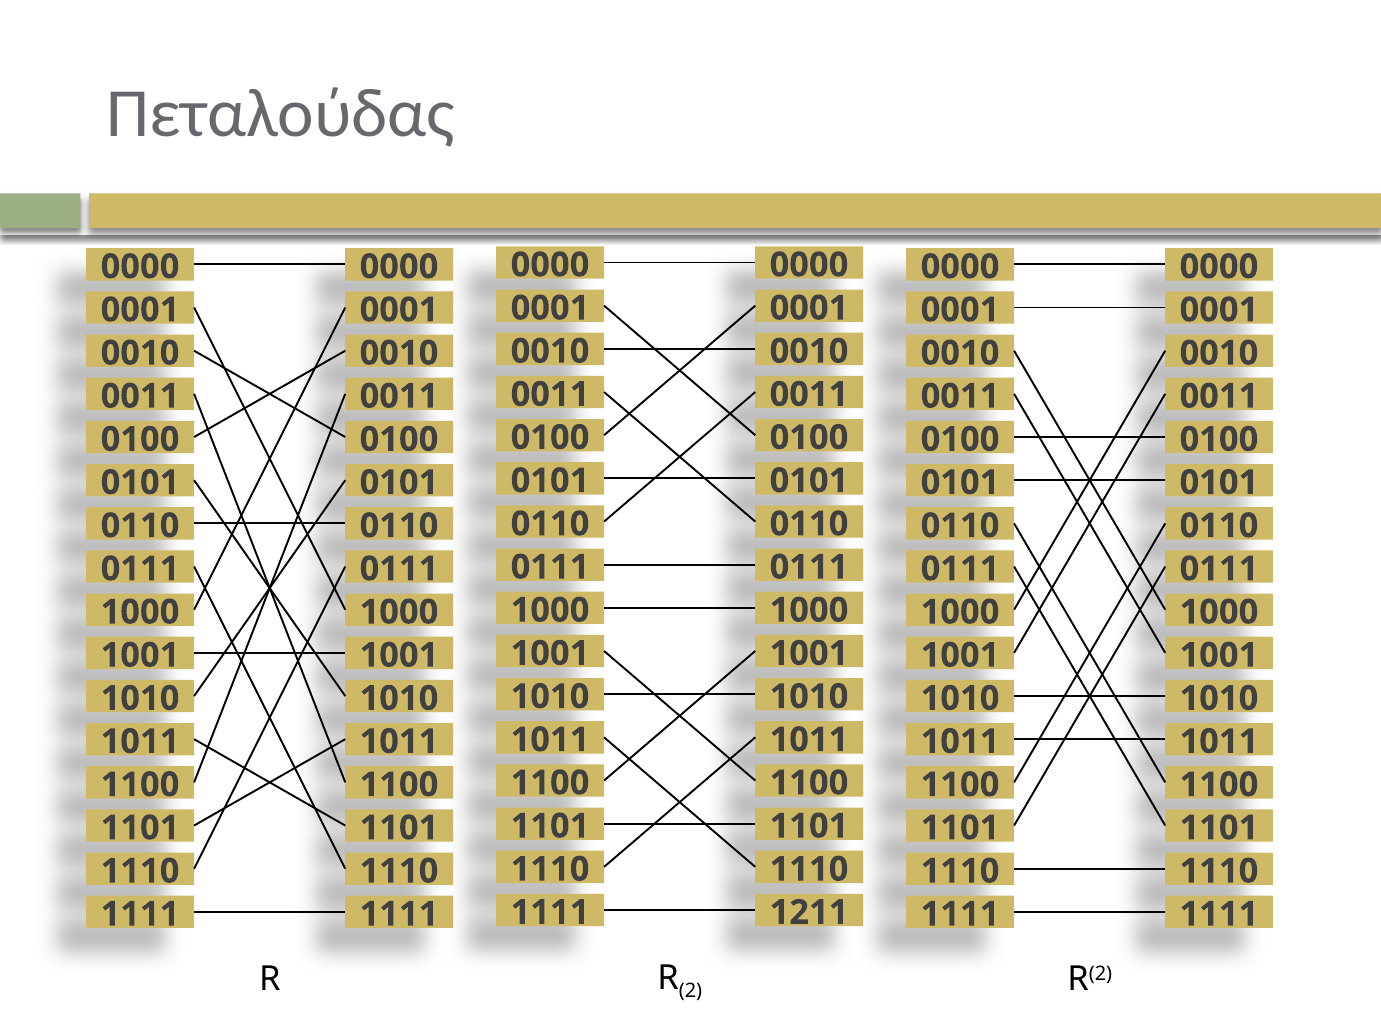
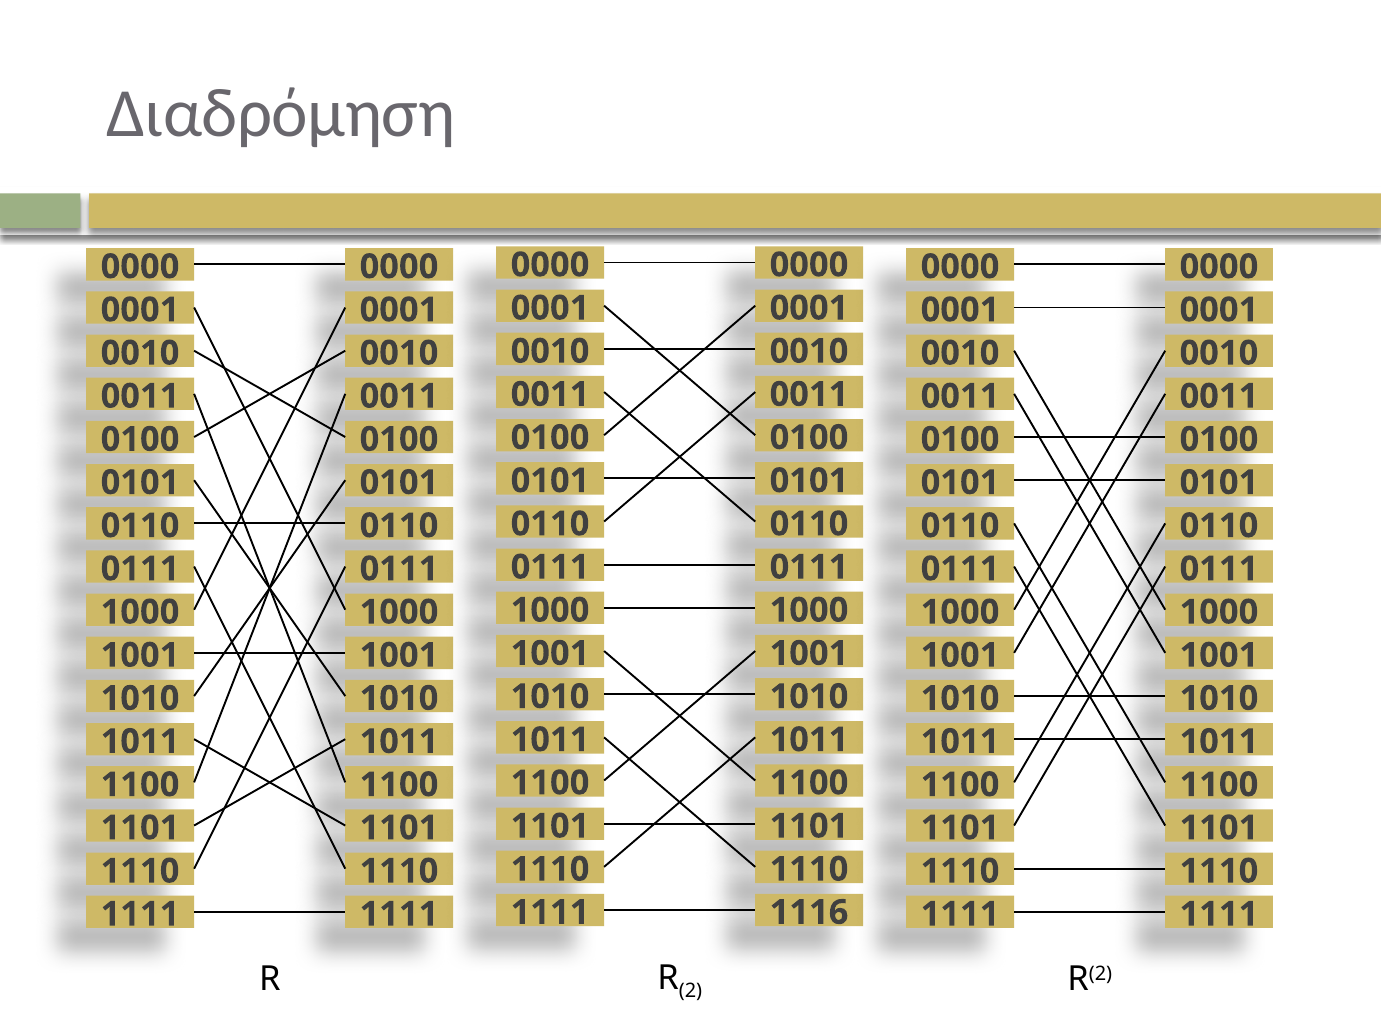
Πεταλούδας: Πεταλούδας -> Διαδρόμηση (281, 114)
1211: 1211 -> 1116 (809, 912)
